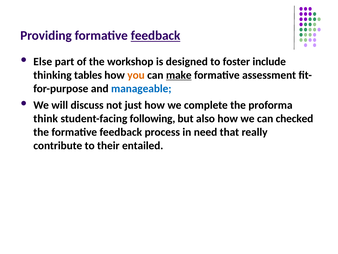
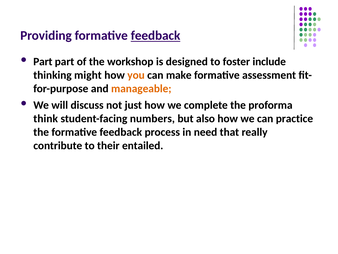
Else: Else -> Part (43, 61)
tables: tables -> might (88, 75)
make underline: present -> none (179, 75)
manageable colour: blue -> orange (141, 89)
following: following -> numbers (152, 118)
checked: checked -> practice (294, 118)
